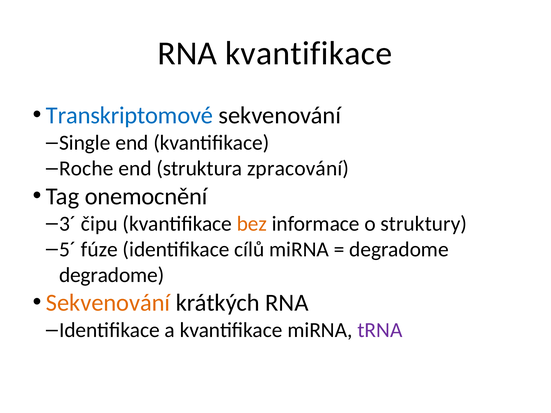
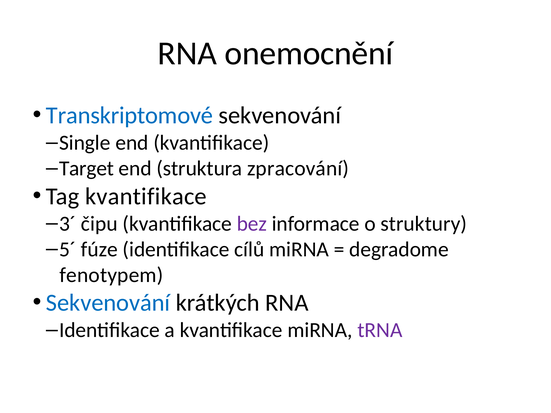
RNA kvantifikace: kvantifikace -> onemocnění (309, 53)
Roche: Roche -> Target (87, 169)
Tag onemocnění: onemocnění -> kvantifikace (146, 196)
bez colour: orange -> purple (252, 224)
degradome: degradome -> fenotypem (111, 275)
Sekvenování colour: orange -> blue (108, 303)
